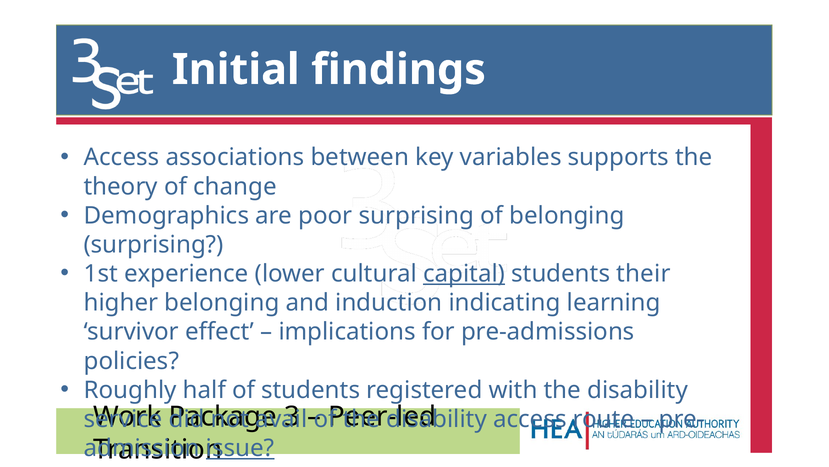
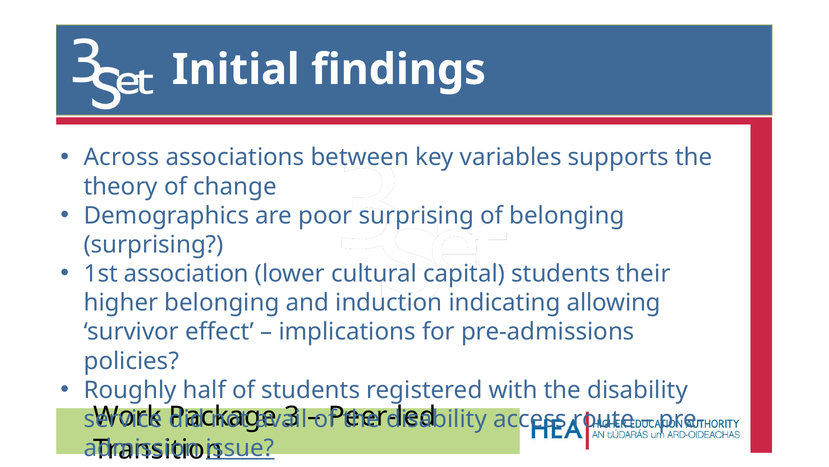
Access: Access -> Across (122, 157)
experience: experience -> association (186, 273)
capital underline: present -> none (464, 273)
learning: learning -> allowing (614, 302)
